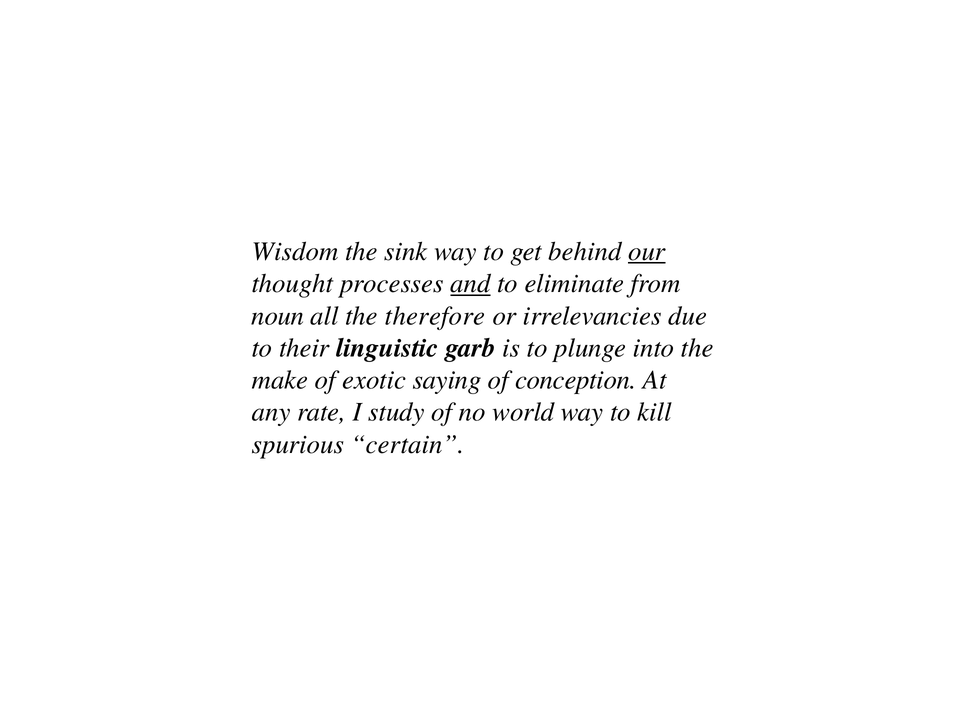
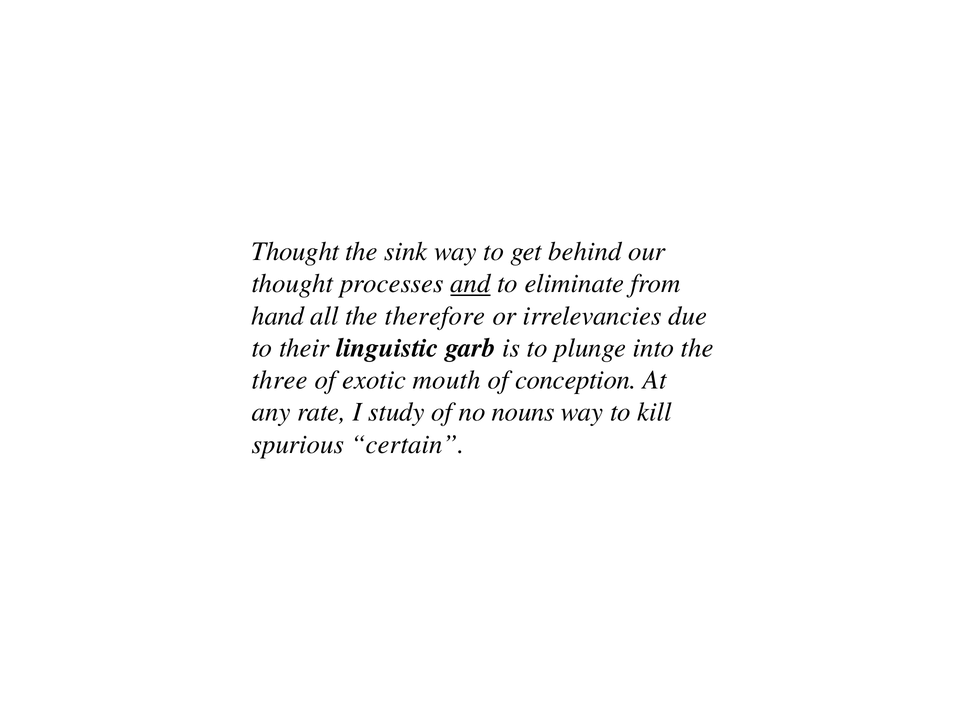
Wisdom: Wisdom -> Thought (295, 251)
our underline: present -> none (647, 251)
noun: noun -> hand (278, 316)
make: make -> three (280, 380)
saying: saying -> mouth (447, 380)
world: world -> nouns (523, 412)
